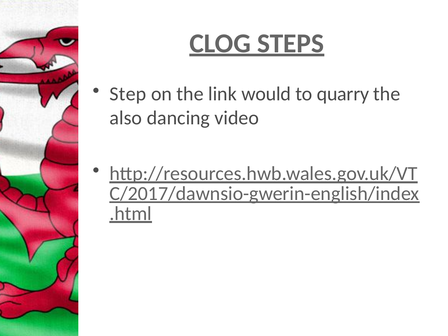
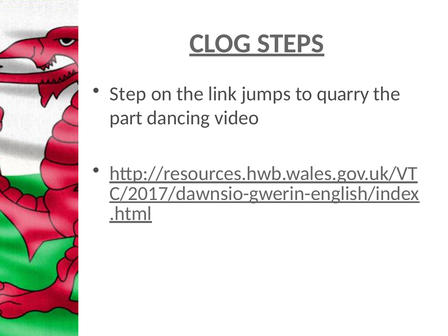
would: would -> jumps (266, 94)
also: also -> part (126, 118)
